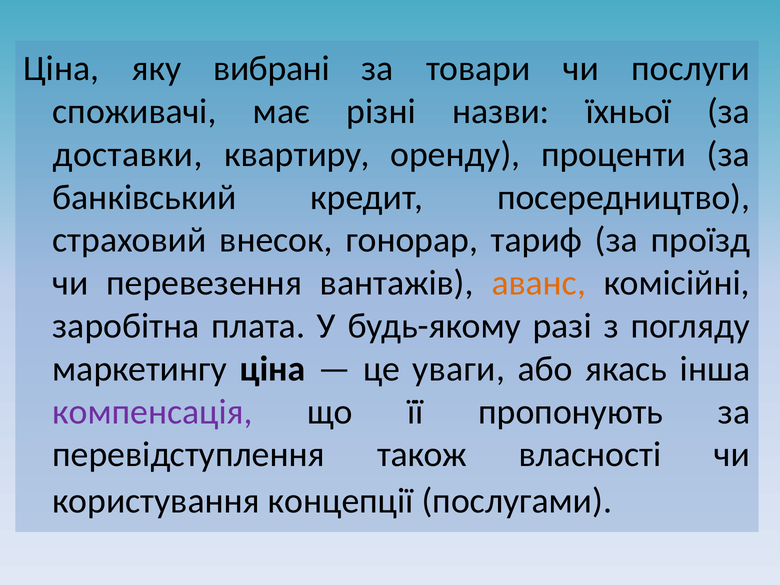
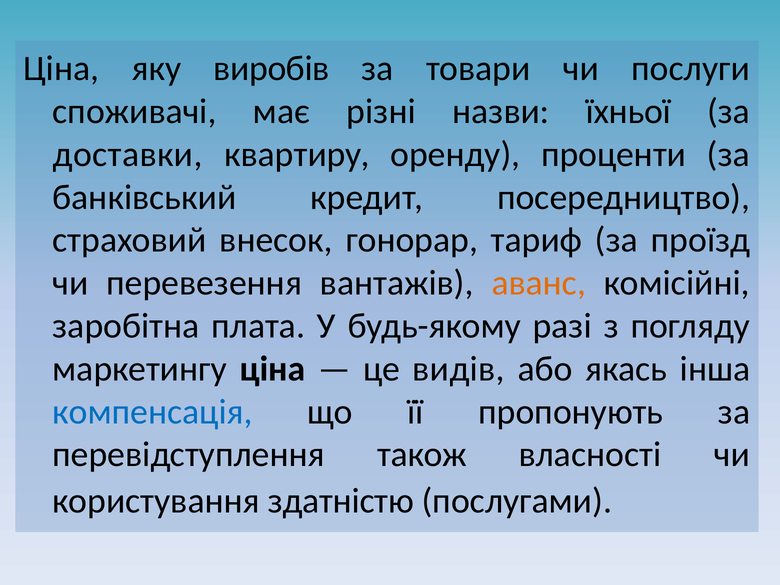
вибрані: вибрані -> виробів (271, 69)
уваги: уваги -> видів (459, 369)
компенсація colour: purple -> blue (152, 412)
концепції: концепції -> здатністю (341, 501)
